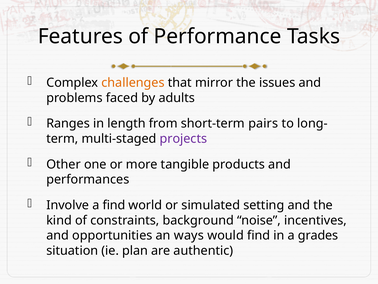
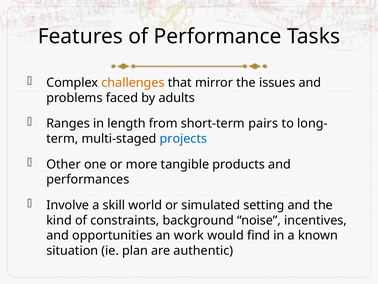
projects colour: purple -> blue (183, 138)
a find: find -> skill (114, 205)
ways: ways -> work (189, 235)
grades: grades -> known (318, 235)
